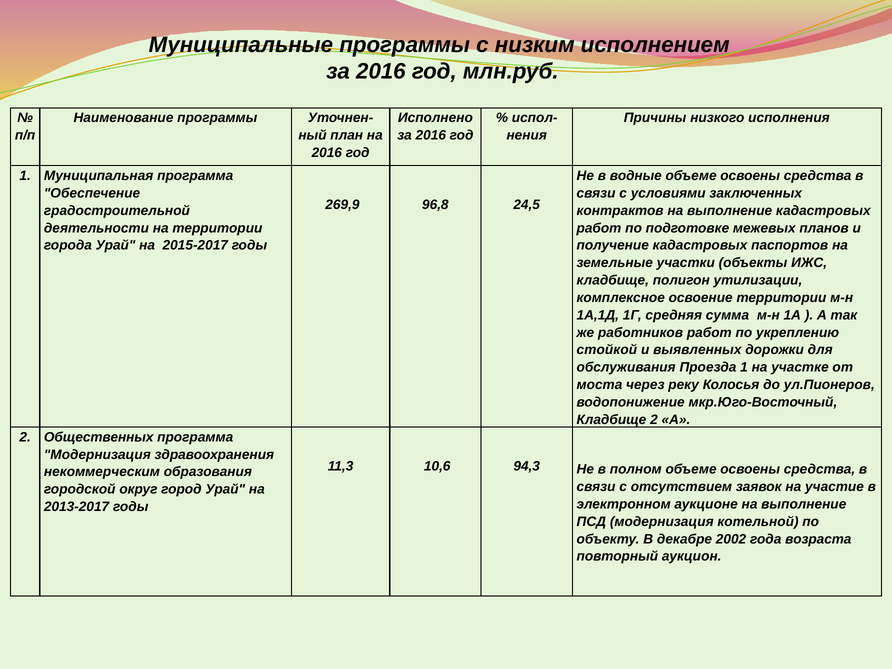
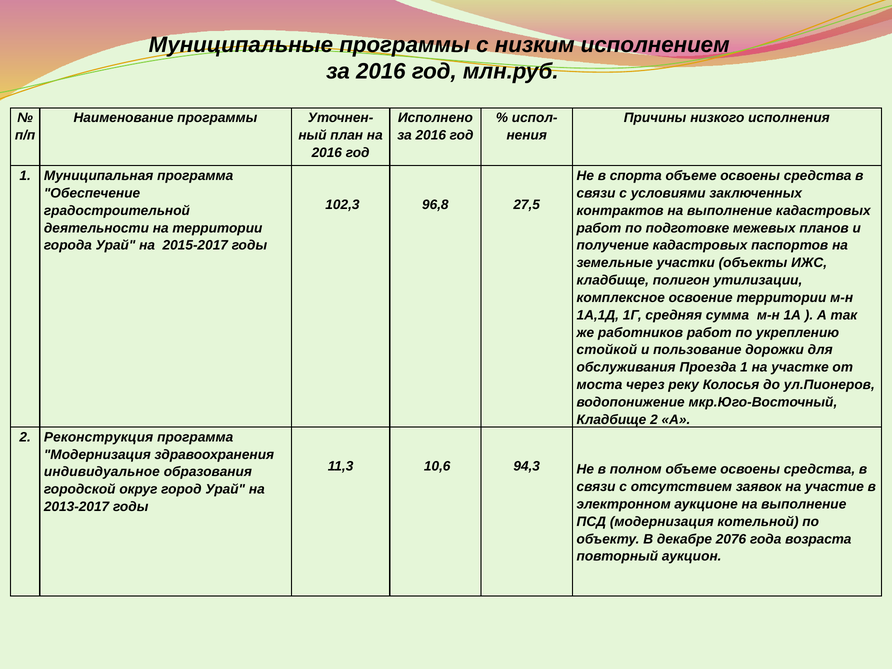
водные: водные -> спорта (636, 176)
269,9: 269,9 -> 102,3 (342, 205)
24,5: 24,5 -> 27,5 (527, 205)
выявленных: выявленных -> пользование (697, 350)
Общественных: Общественных -> Реконструкция (99, 437)
некоммерческим: некоммерческим -> индивидуальное (102, 472)
2002: 2002 -> 2076 (731, 539)
